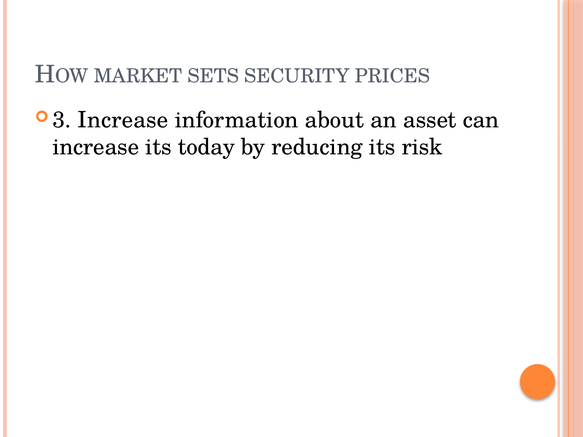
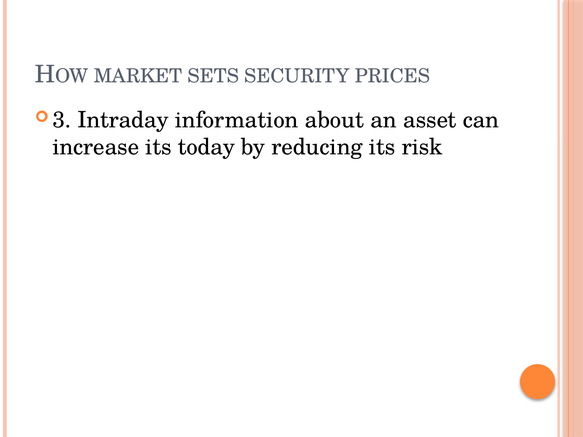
Increase: Increase -> Intraday (123, 120)
